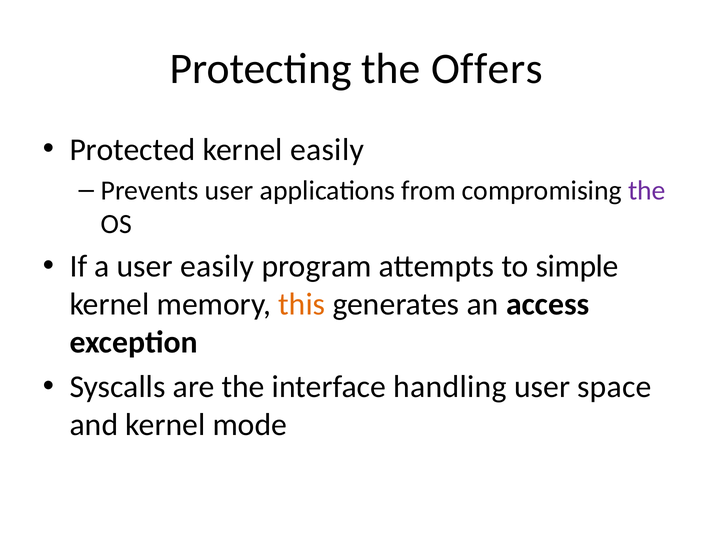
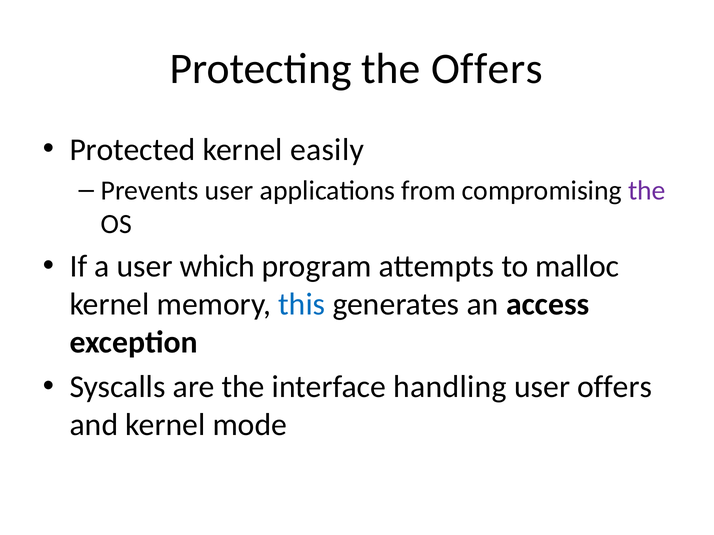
user easily: easily -> which (217, 266)
simple: simple -> malloc (577, 266)
this colour: orange -> blue (302, 305)
user space: space -> offers (615, 387)
